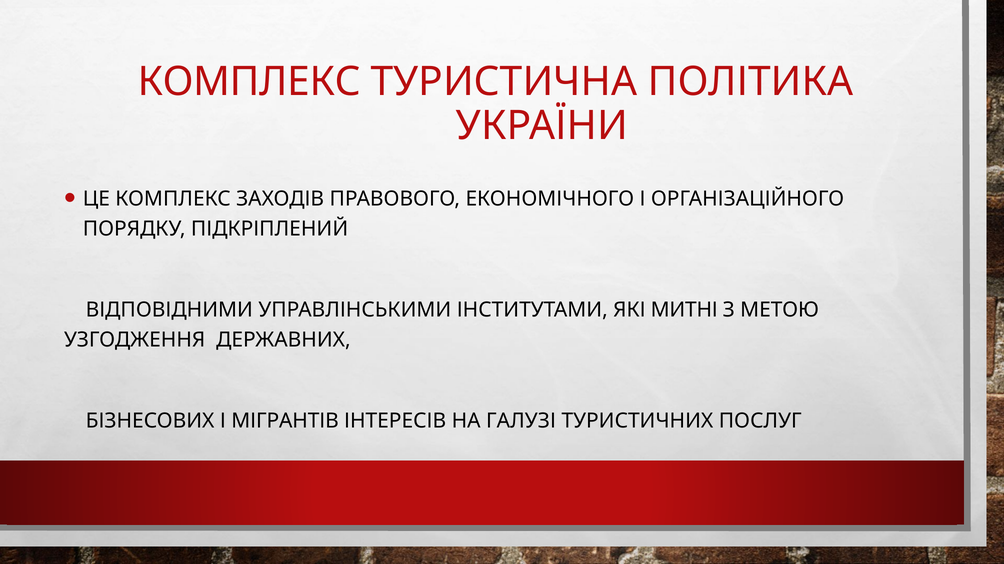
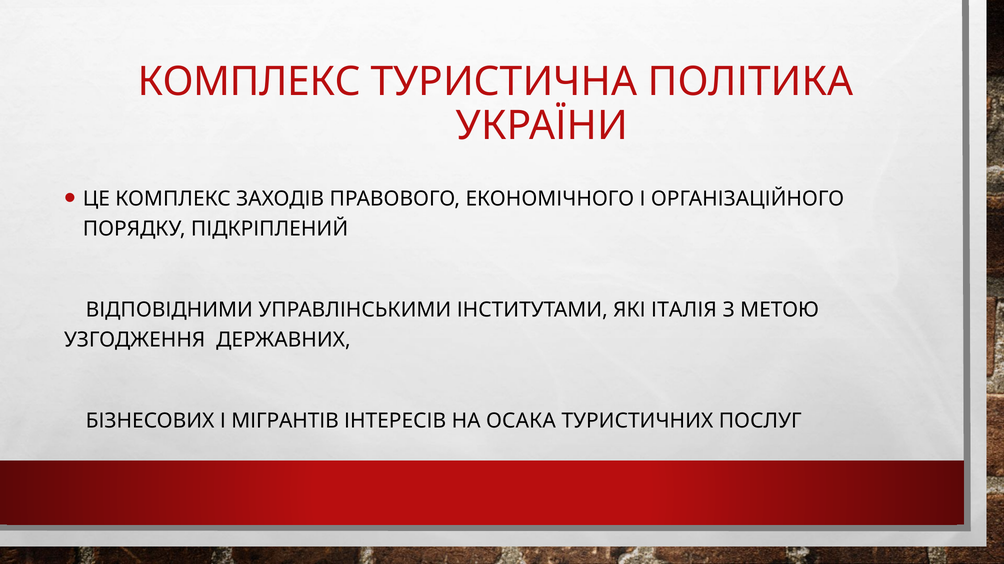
МИТНІ: МИТНІ -> ІТАЛІЯ (684, 310)
ГАЛУЗІ: ГАЛУЗІ -> ОСАКА (521, 421)
